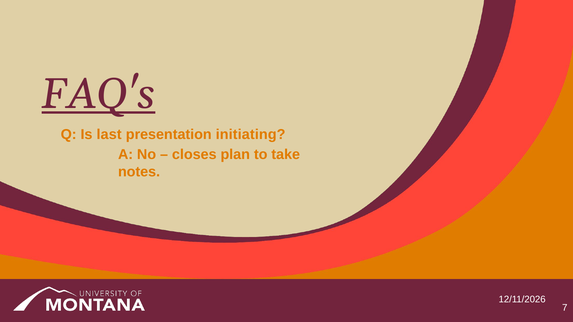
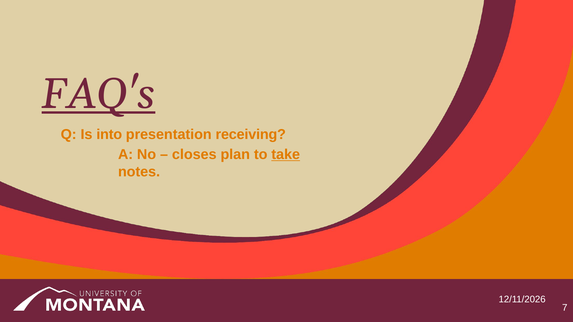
last: last -> into (109, 135)
initiating: initiating -> receiving (251, 135)
take underline: none -> present (286, 155)
